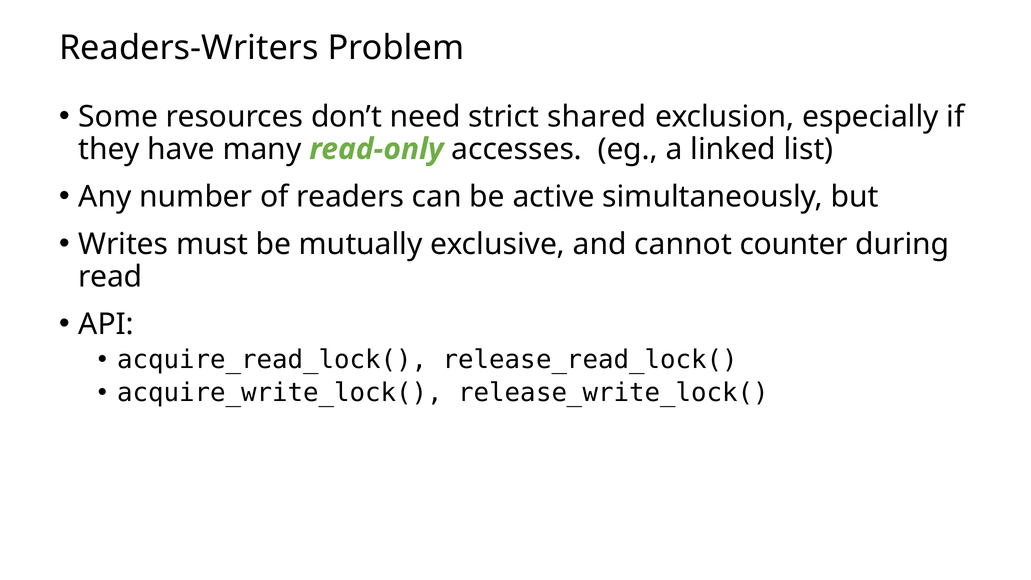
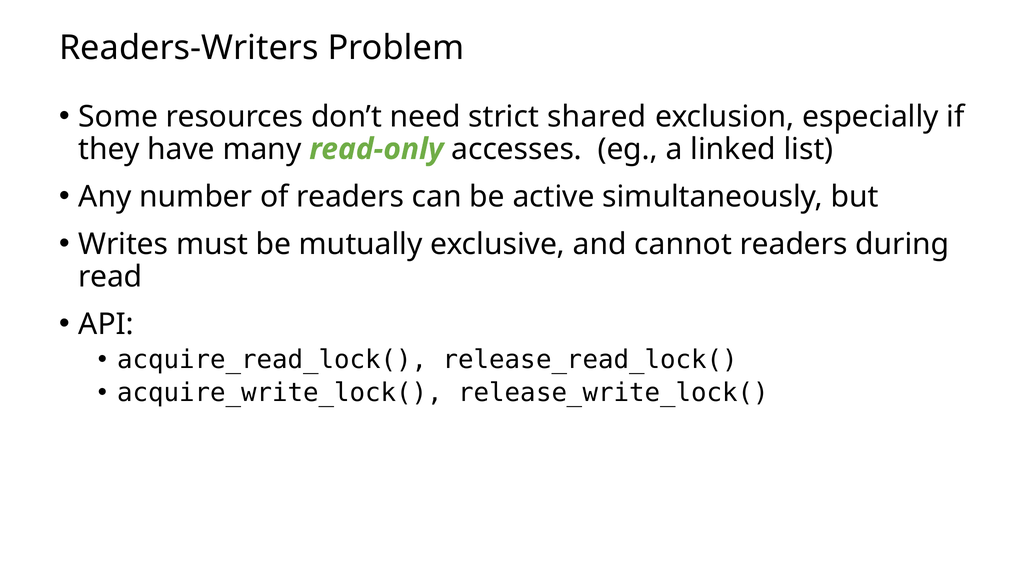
cannot counter: counter -> readers (794, 244)
